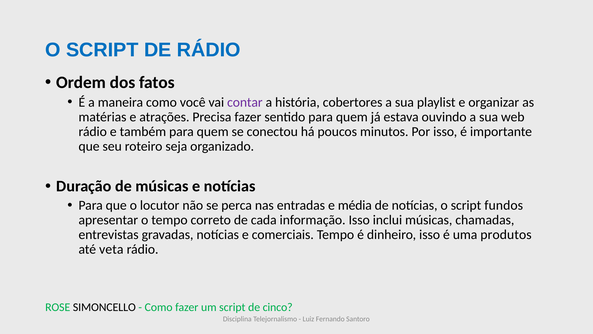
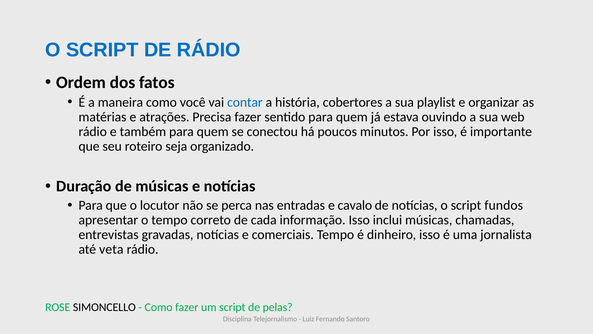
contar colour: purple -> blue (245, 102)
média: média -> cavalo (355, 205)
produtos: produtos -> jornalista (506, 234)
cinco: cinco -> pelas (278, 307)
